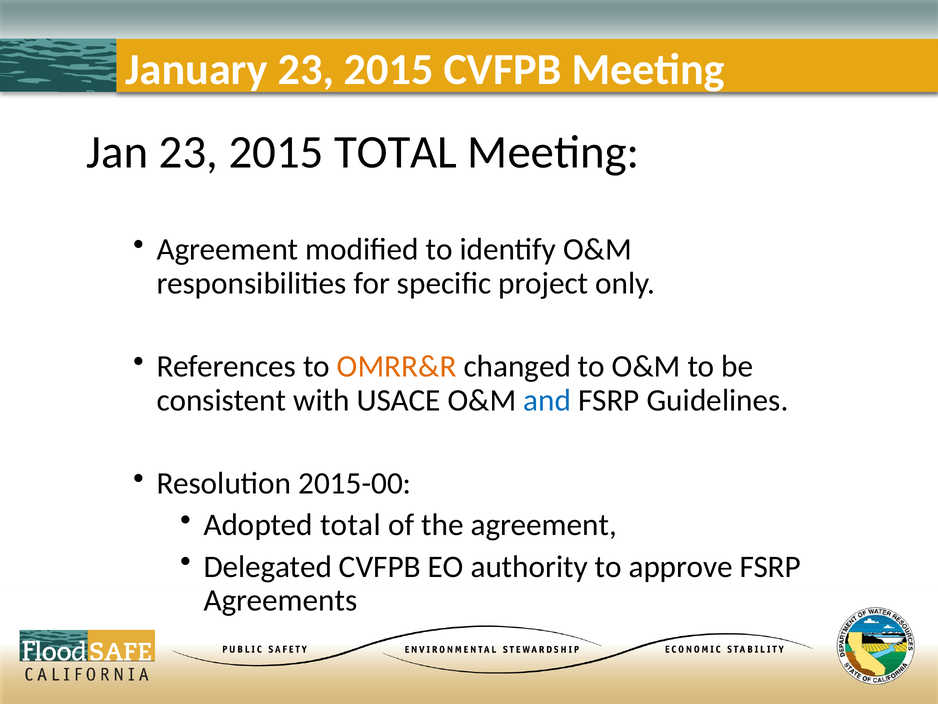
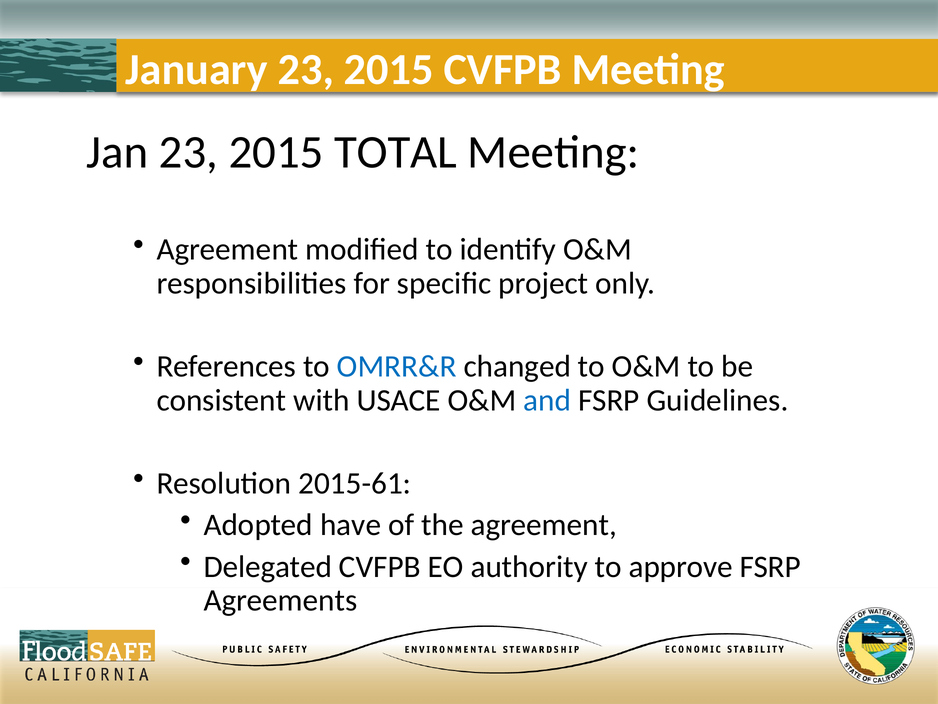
OMRR&R colour: orange -> blue (397, 366)
2015-00: 2015-00 -> 2015-61 (355, 483)
Adopted total: total -> have (351, 525)
